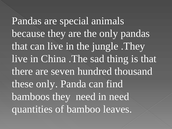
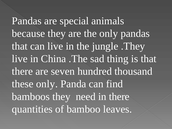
in need: need -> there (119, 97)
